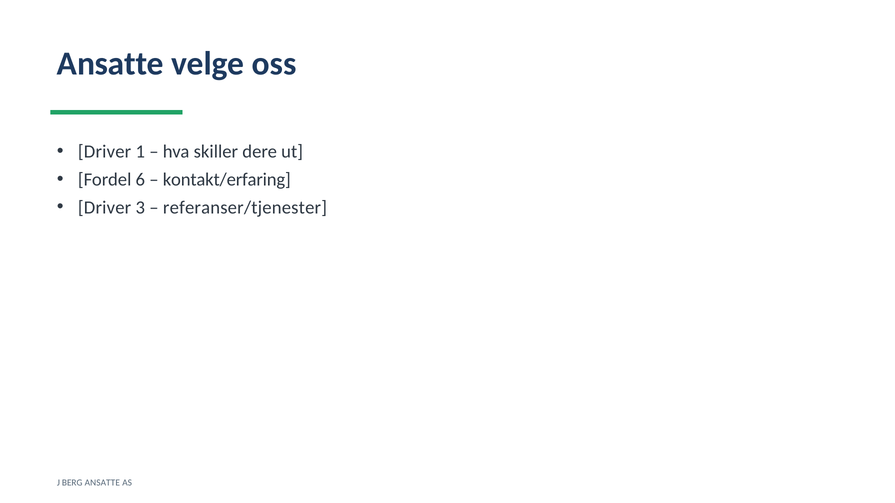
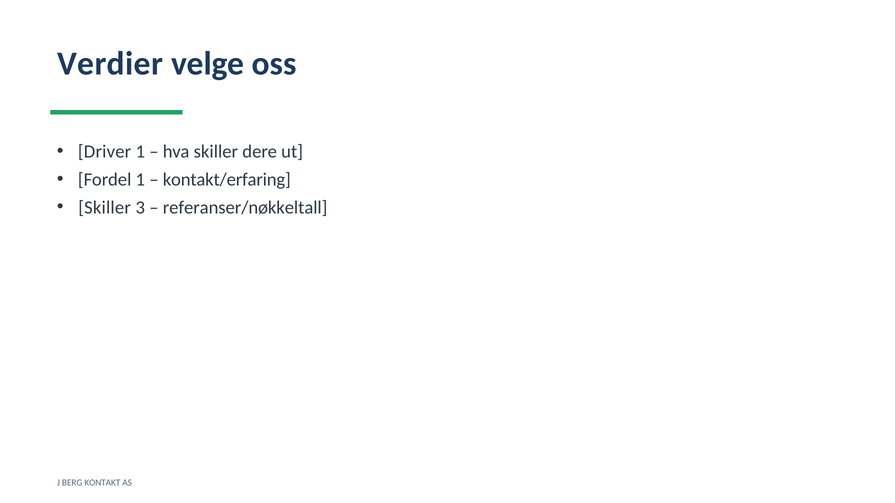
Ansatte: Ansatte -> Verdier (110, 64)
Fordel 6: 6 -> 1 (140, 180)
Driver: Driver -> Skiller (105, 208)
referanser/tjenester: referanser/tjenester -> referanser/nøkkeltall (245, 208)
BERG ANSATTE: ANSATTE -> KONTAKT (102, 483)
